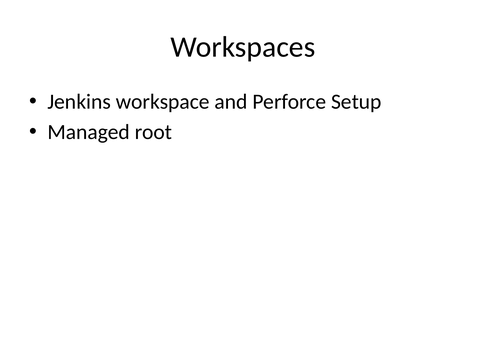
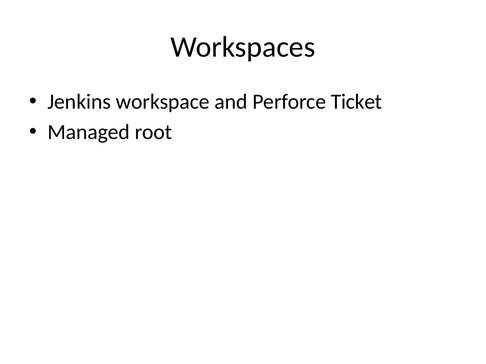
Setup: Setup -> Ticket (356, 102)
